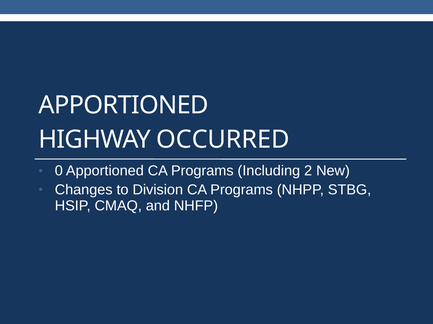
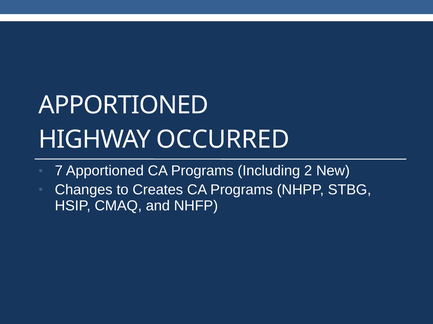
0: 0 -> 7 (59, 171)
Division: Division -> Creates (158, 190)
